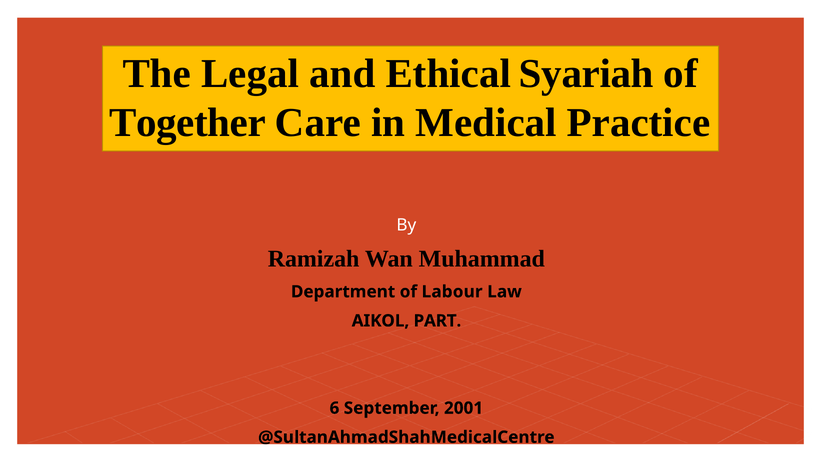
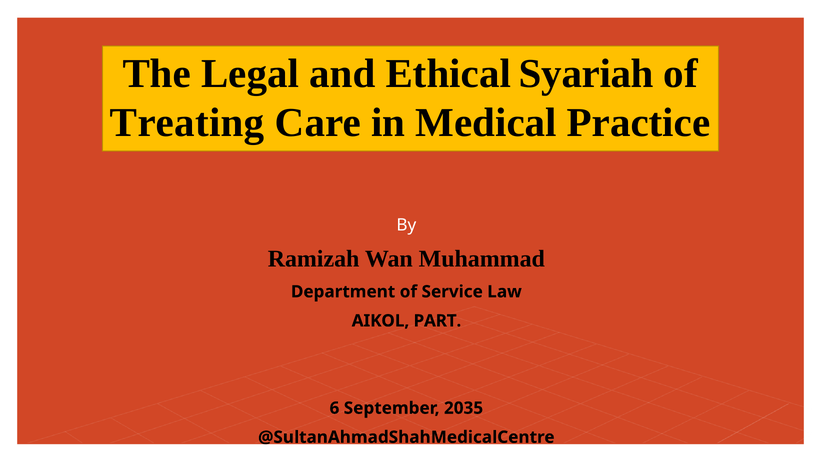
Together: Together -> Treating (187, 123)
Labour: Labour -> Service (452, 292)
2001: 2001 -> 2035 (464, 408)
